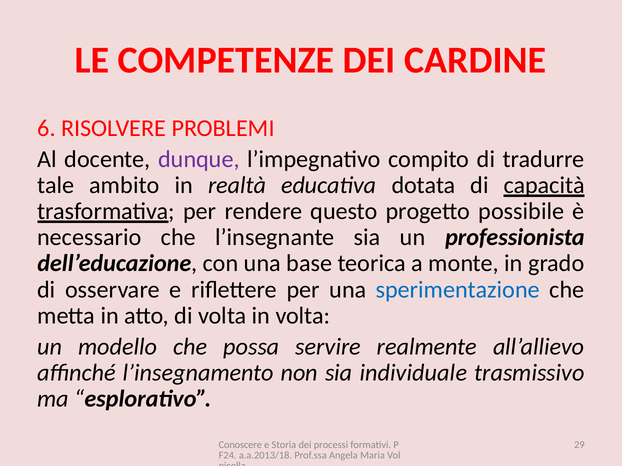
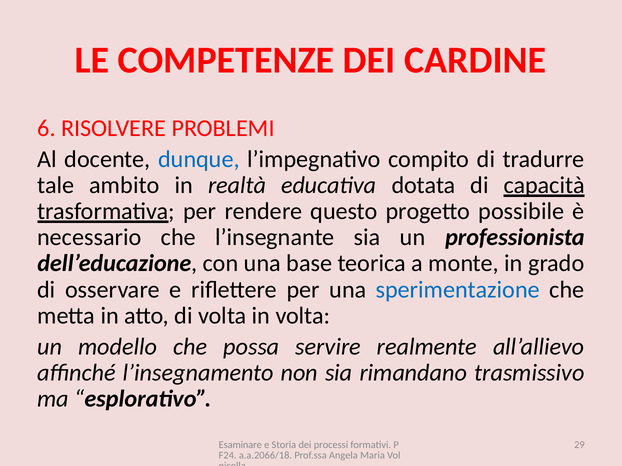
dunque colour: purple -> blue (199, 159)
individuale: individuale -> rimandano (413, 373)
Conoscere: Conoscere -> Esaminare (240, 445)
a.a.2013/18: a.a.2013/18 -> a.a.2066/18 (265, 456)
